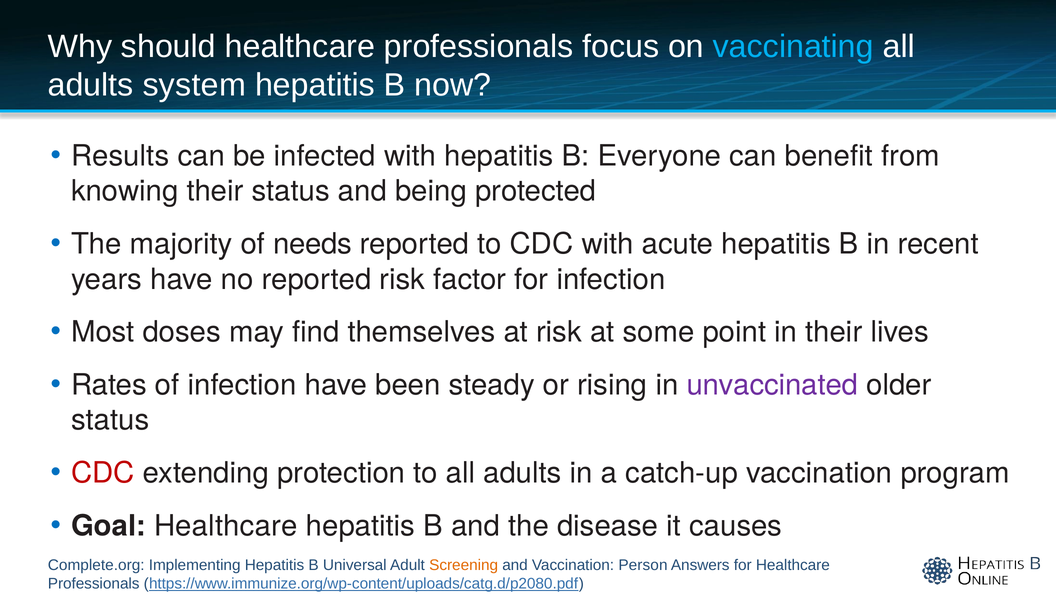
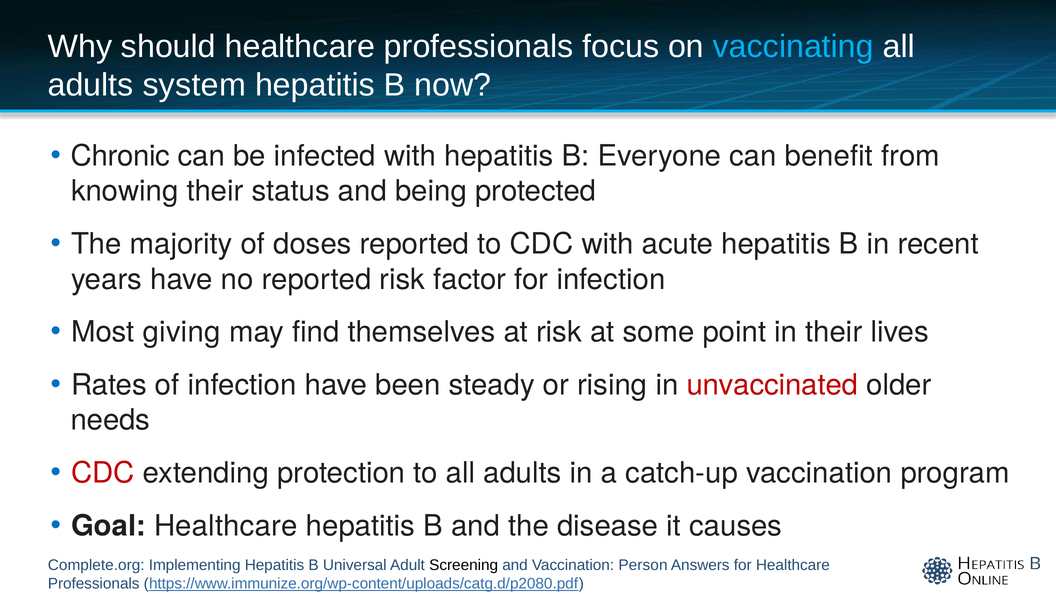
Results: Results -> Chronic (120, 156)
needs: needs -> doses (312, 244)
doses: doses -> giving (182, 332)
unvaccinated colour: purple -> red (772, 385)
status: status -> needs (110, 420)
Screening colour: orange -> black (464, 565)
